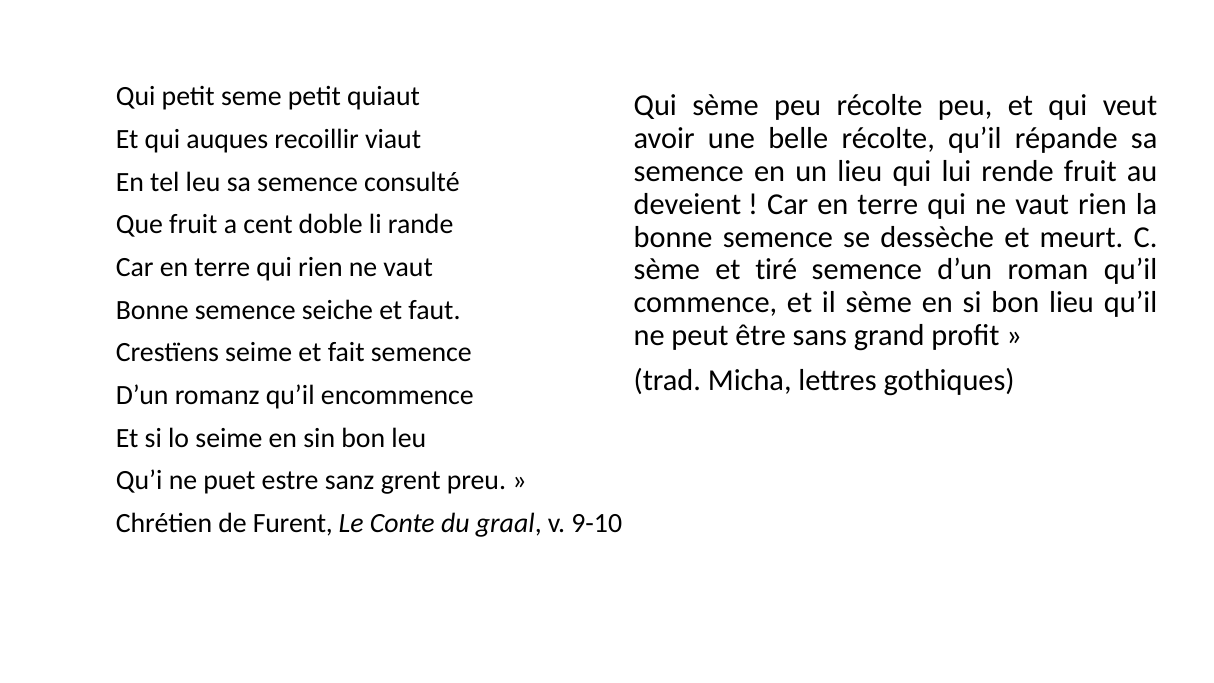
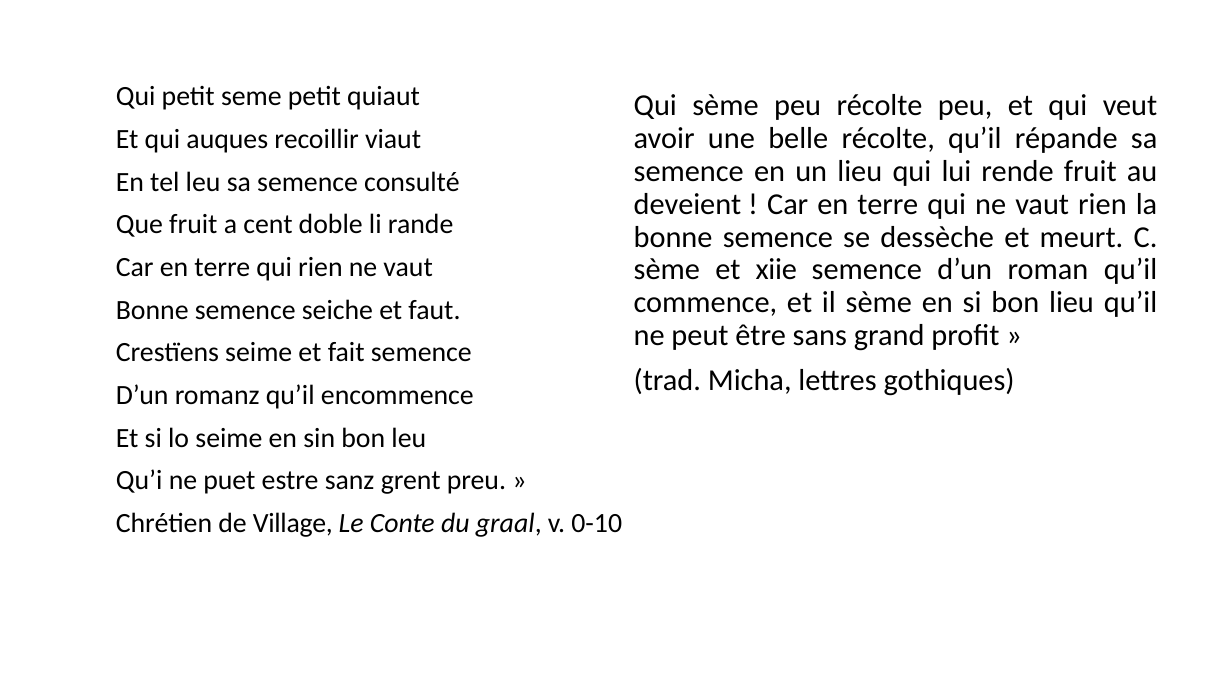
tiré: tiré -> xiie (776, 270)
Furent: Furent -> Village (293, 523)
9-10: 9-10 -> 0-10 (597, 523)
